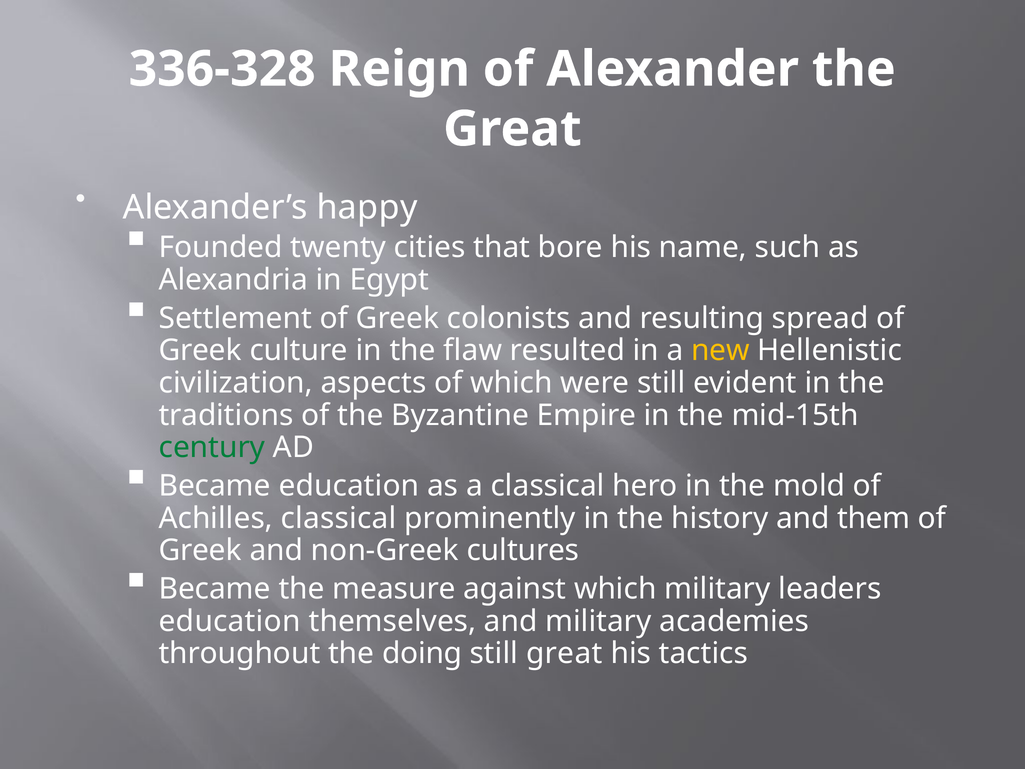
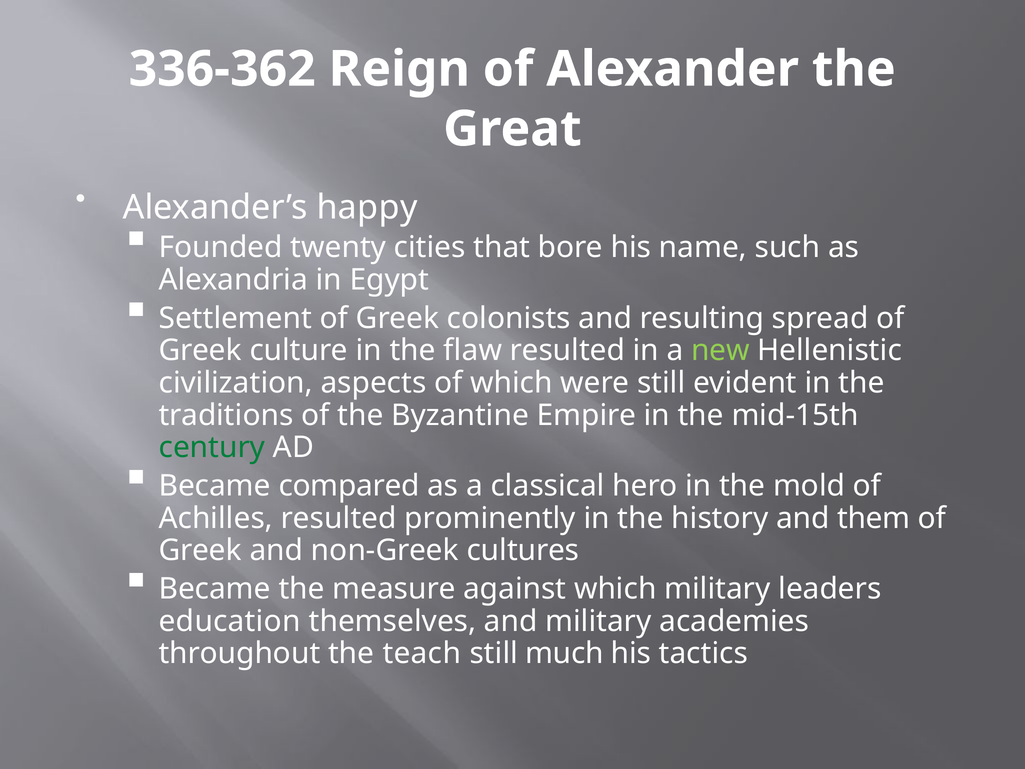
336-328: 336-328 -> 336-362 (222, 69)
new colour: yellow -> light green (720, 350)
Became education: education -> compared (349, 486)
Achilles classical: classical -> resulted (339, 518)
doing: doing -> teach (422, 653)
still great: great -> much (564, 653)
